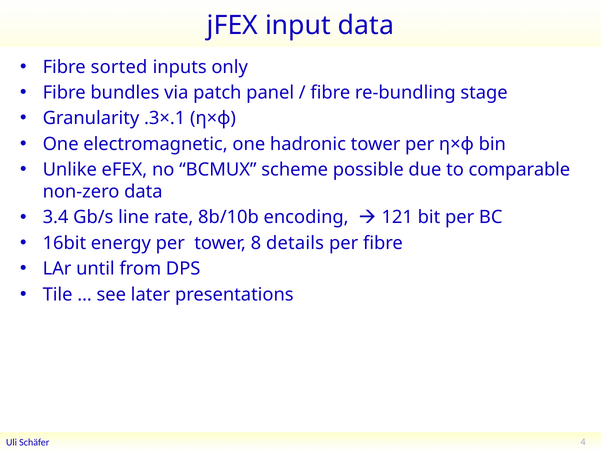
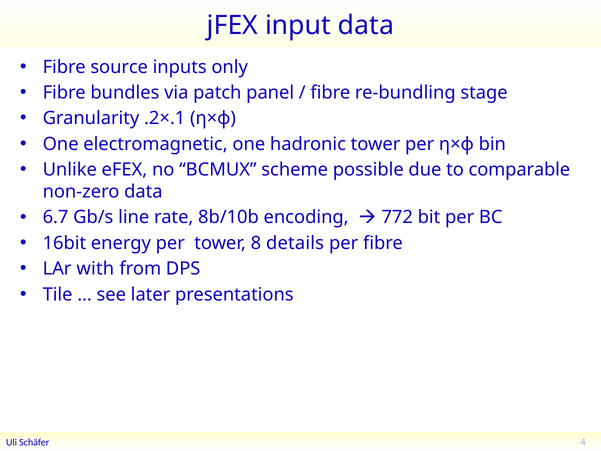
sorted: sorted -> source (119, 67)
.3×.1: .3×.1 -> .2×.1 (165, 118)
3.4: 3.4 -> 6.7 (56, 217)
121: 121 -> 772 (397, 217)
until: until -> with (95, 269)
